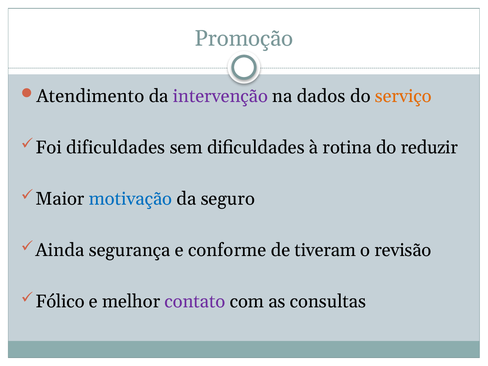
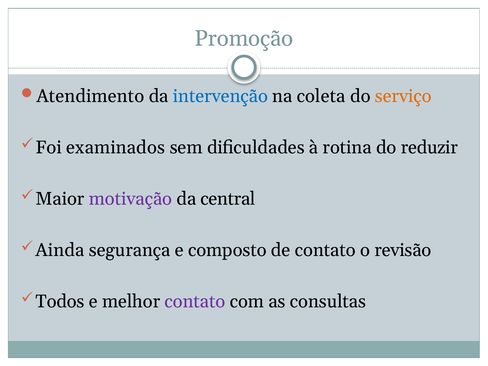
intervenção colour: purple -> blue (220, 96)
dados: dados -> coleta (321, 96)
Foi dificuldades: dificuldades -> examinados (116, 147)
motivação colour: blue -> purple (130, 199)
seguro: seguro -> central (228, 199)
conforme: conforme -> composto (227, 250)
de tiveram: tiveram -> contato (325, 250)
Fólico: Fólico -> Todos (60, 301)
